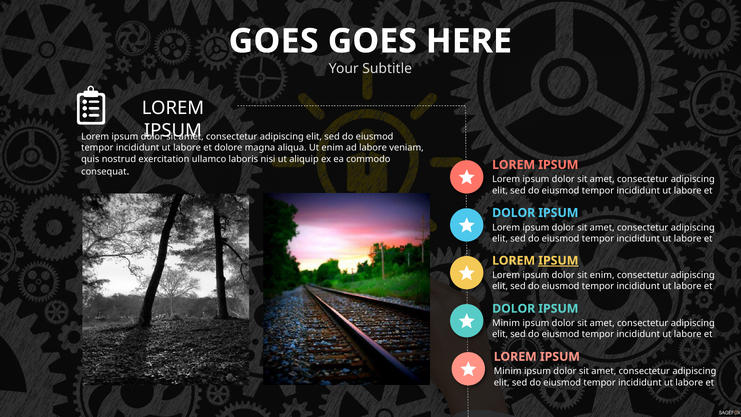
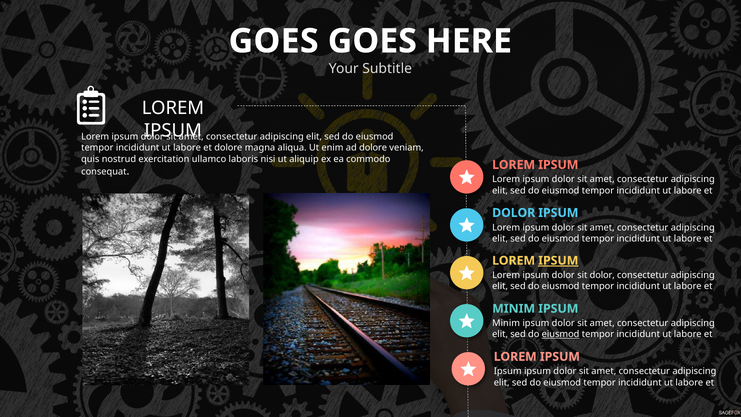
ad labore: labore -> dolore (373, 148)
sit enim: enim -> dolor (602, 275)
DOLOR: DOLOR -> MINIM (514, 309)
eiusmod underline: none -> present (561, 334)
Minim: Minim -> Ipsum (508, 371)
